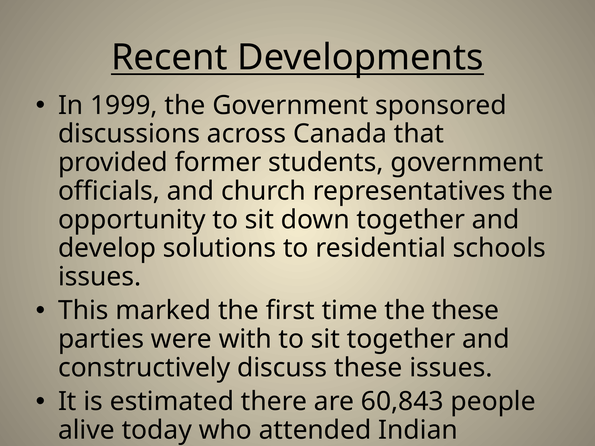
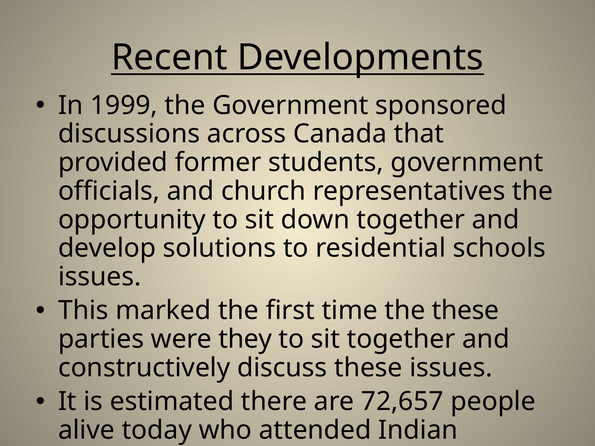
with: with -> they (245, 339)
60,843: 60,843 -> 72,657 (402, 402)
